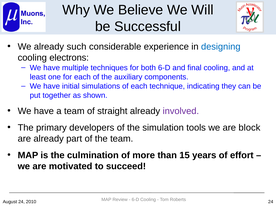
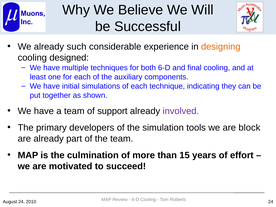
designing colour: blue -> orange (221, 47)
electrons: electrons -> designed (69, 58)
straight: straight -> support (112, 111)
